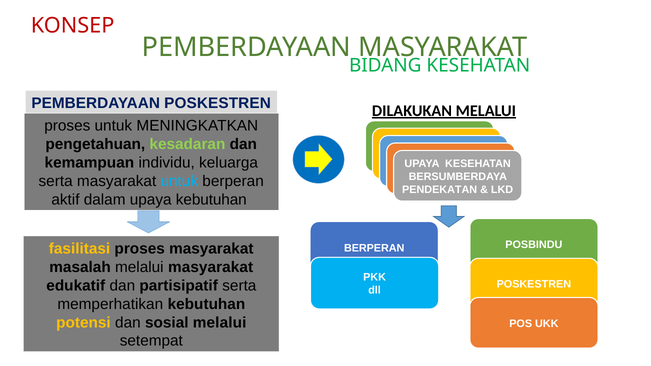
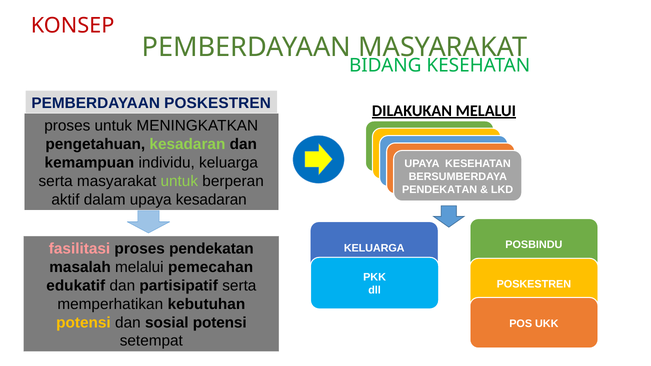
untuk colour: light blue -> light green (179, 181)
upaya kebutuhan: kebutuhan -> kesadaran (211, 200)
fasilitasi colour: yellow -> pink (80, 249)
proses masyarakat: masyarakat -> pendekatan (211, 249)
BERPERAN: BERPERAN -> KELUARGA (374, 248)
melalui masyarakat: masyarakat -> pemecahan (211, 267)
sosial melalui: melalui -> potensi (220, 323)
